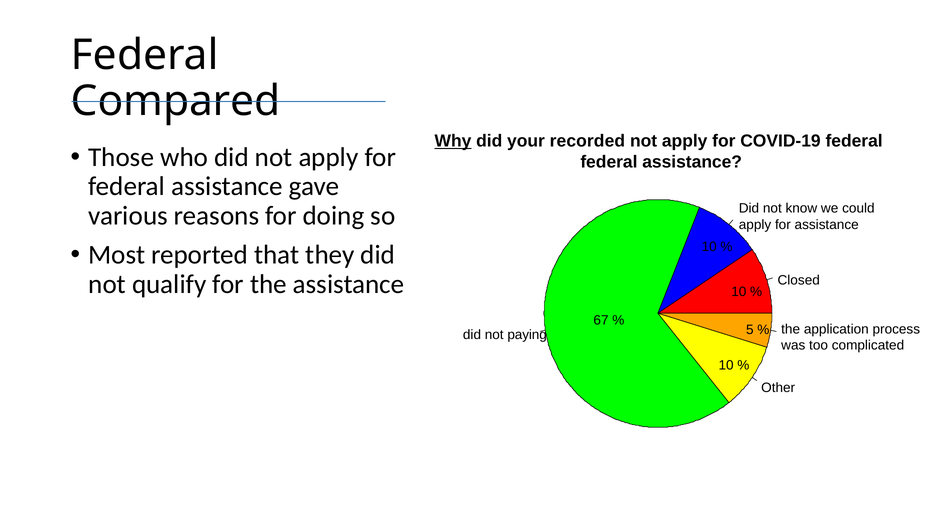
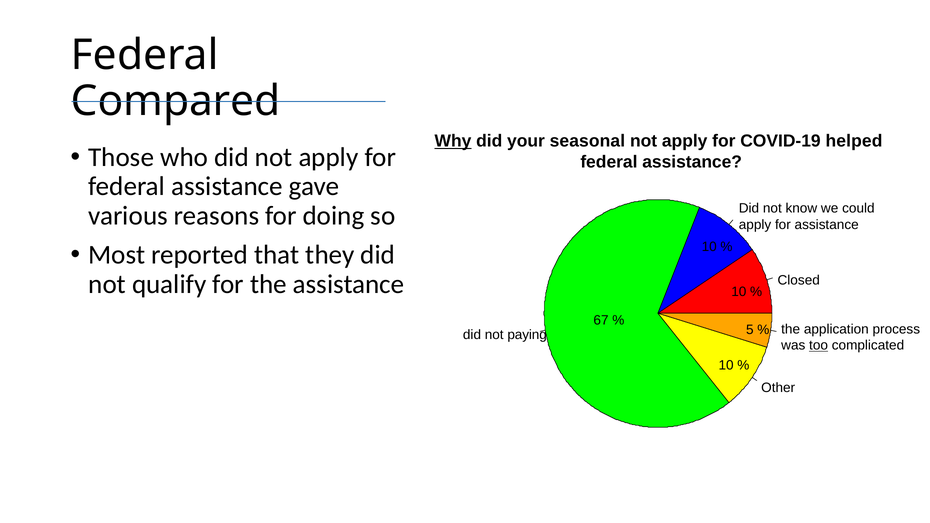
recorded: recorded -> seasonal (587, 141)
COVID-19 federal: federal -> helped (854, 141)
too underline: none -> present (819, 346)
